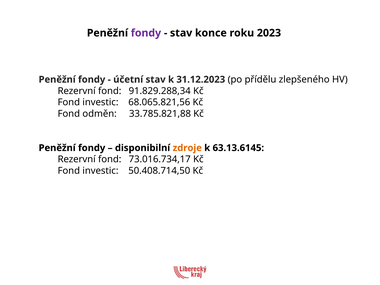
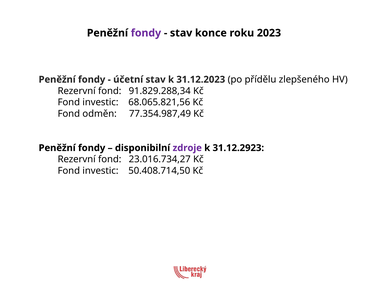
33.785.821,88: 33.785.821,88 -> 77.354.987,49 (160, 114)
zdroje colour: orange -> purple (187, 148)
63.13.6145: 63.13.6145 -> 31.12.2923 (238, 148)
73.016.734,17: 73.016.734,17 -> 23.016.734,27 (160, 159)
